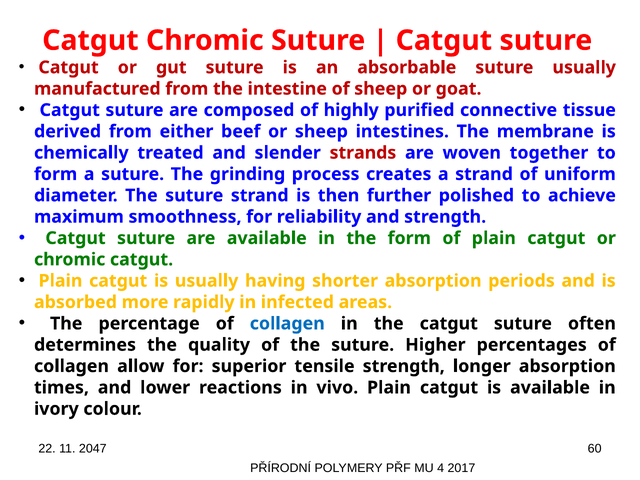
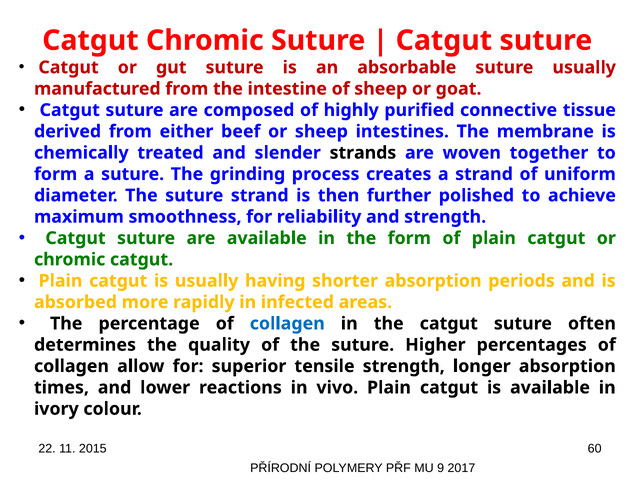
strands colour: red -> black (363, 153)
2047: 2047 -> 2015 (93, 449)
4: 4 -> 9 (441, 468)
